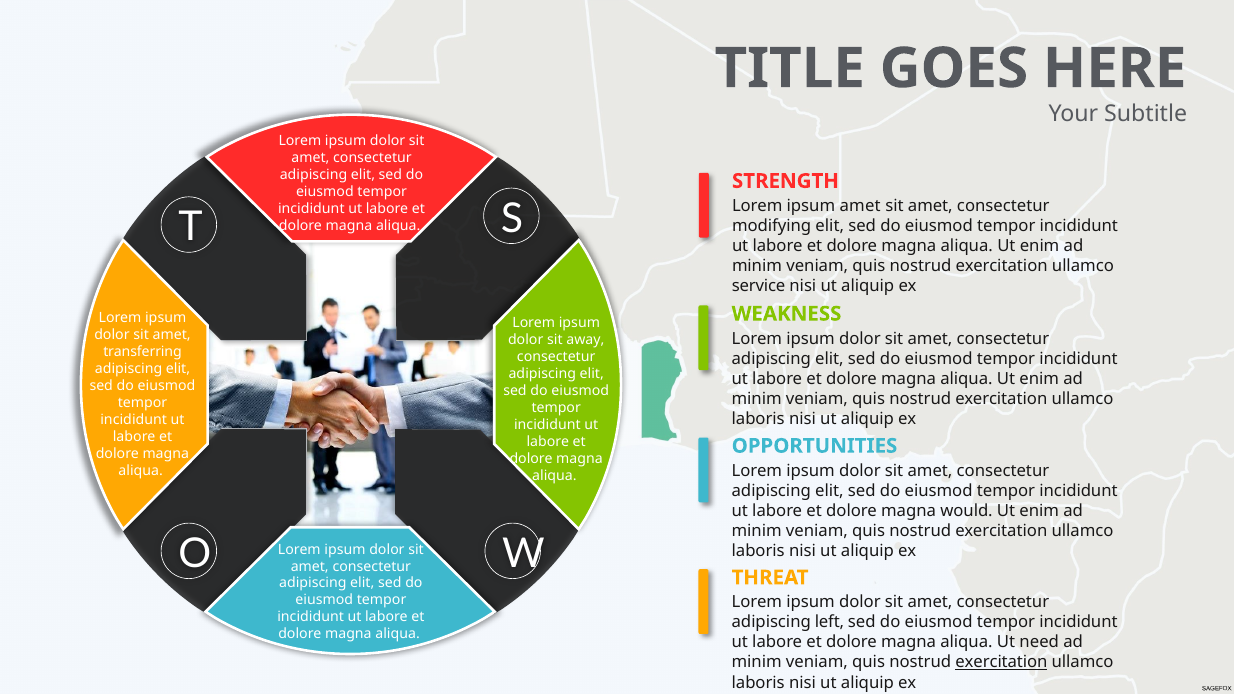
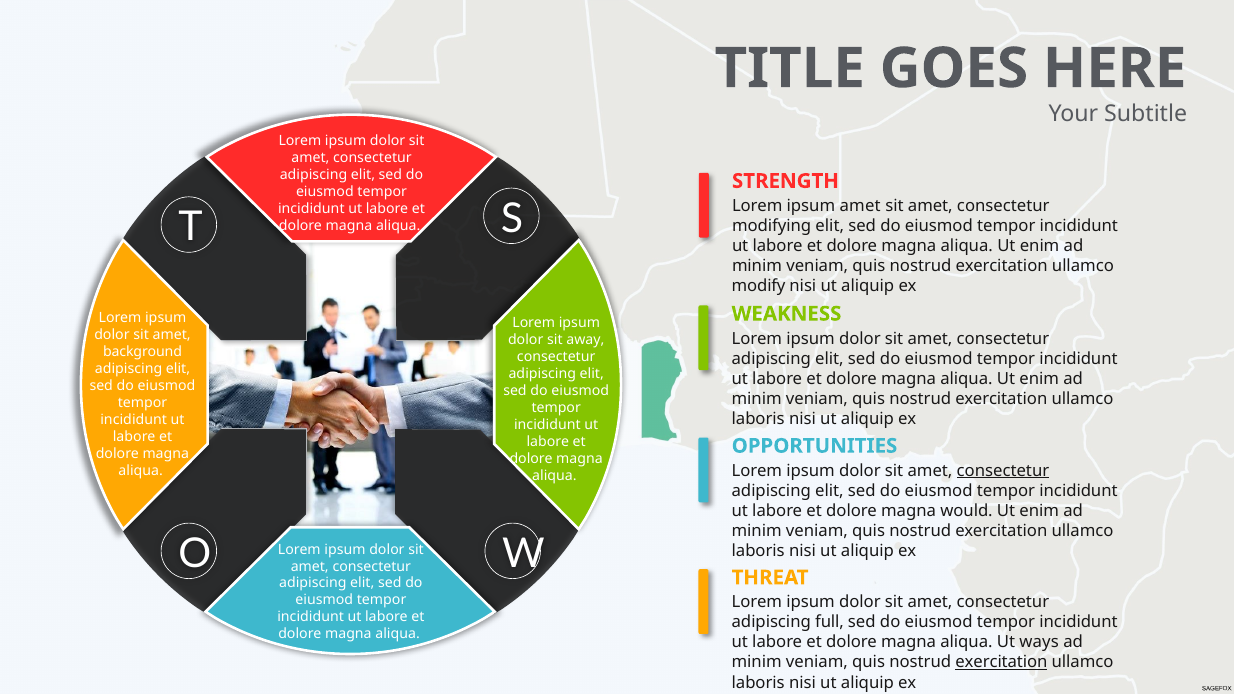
service: service -> modify (759, 286)
transferring: transferring -> background (143, 352)
consectetur underline: none -> present (1003, 471)
left: left -> full (829, 622)
need: need -> ways (1039, 642)
